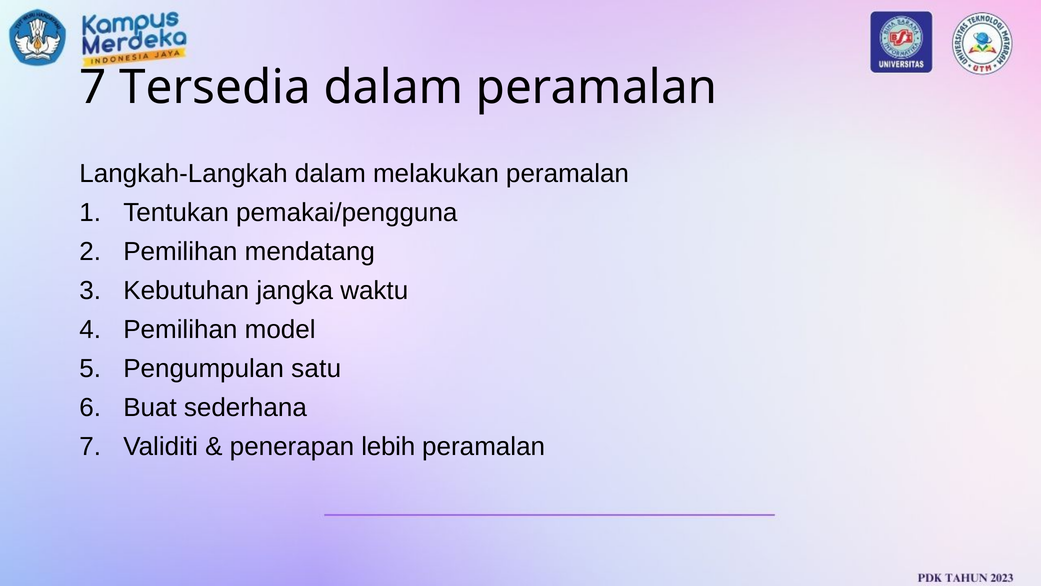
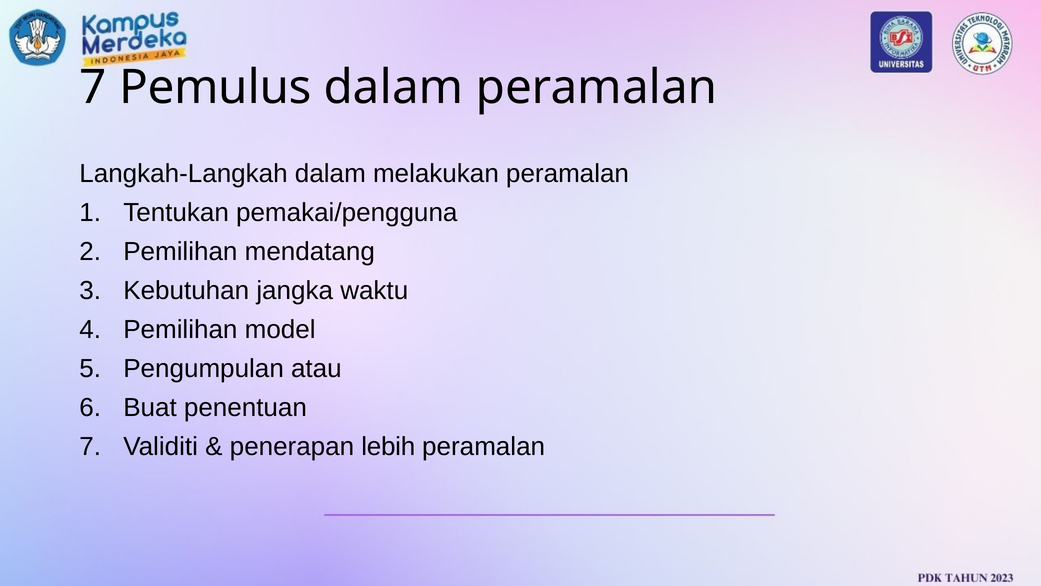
Tersedia: Tersedia -> Pemulus (215, 87)
satu: satu -> atau (316, 368)
sederhana: sederhana -> penentuan (245, 407)
